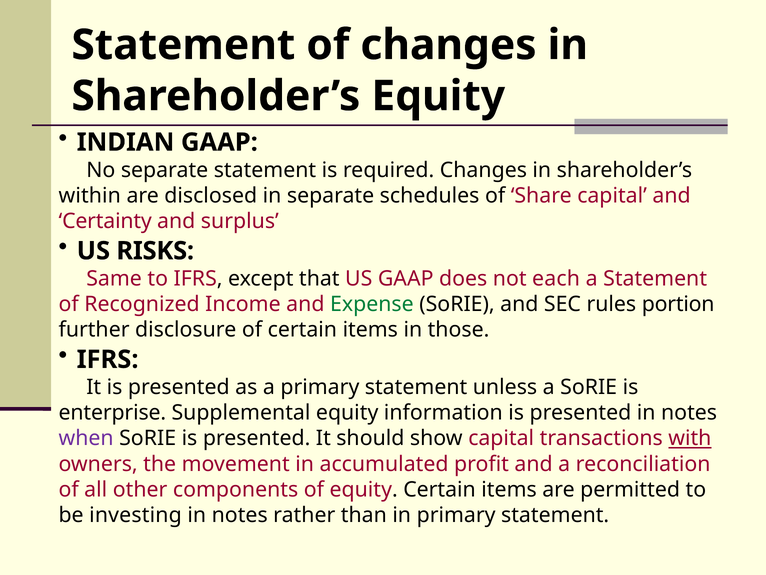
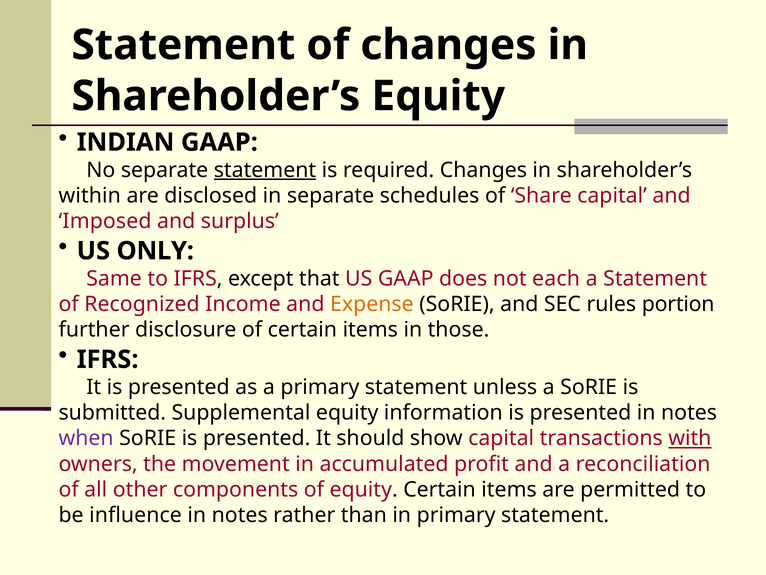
statement underline: none -> present (265, 170)
Certainty: Certainty -> Imposed (105, 221)
RISKS: RISKS -> ONLY (155, 251)
Expense colour: green -> orange (372, 304)
enterprise: enterprise -> submitted (112, 413)
investing: investing -> influence (136, 515)
